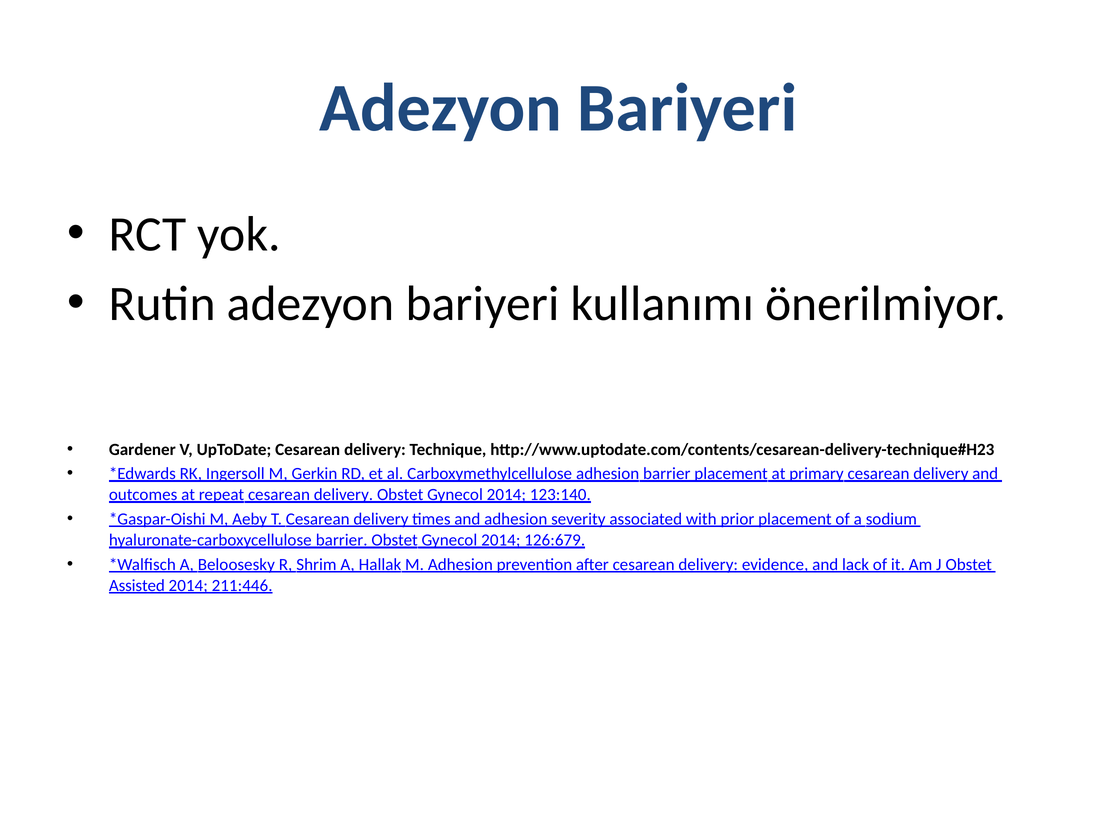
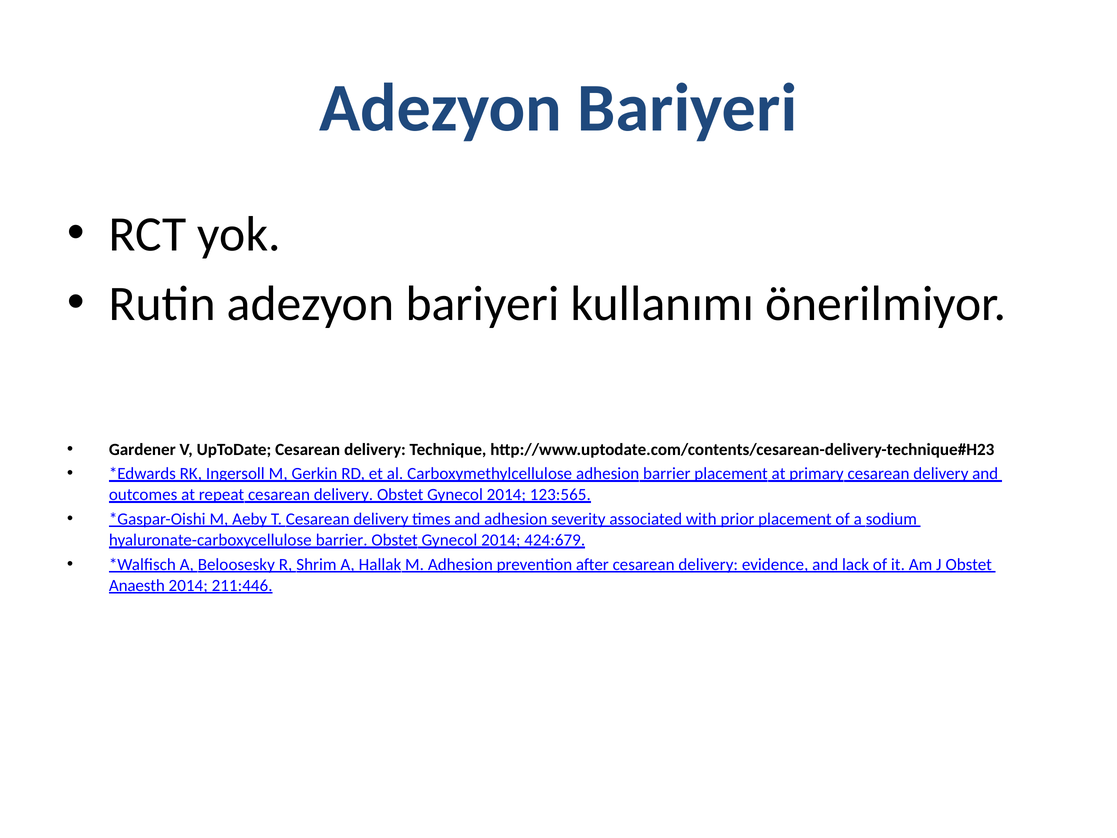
123:140: 123:140 -> 123:565 (560, 494)
126:679: 126:679 -> 424:679 (555, 540)
Assisted: Assisted -> Anaesth (137, 585)
